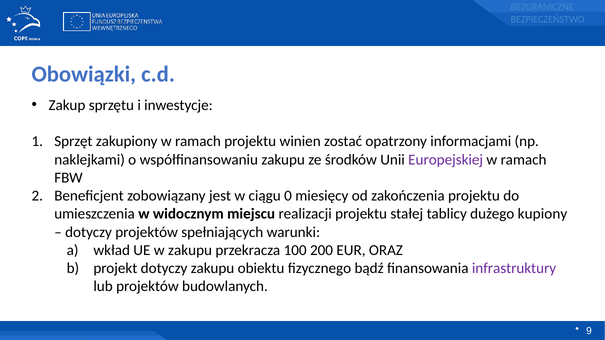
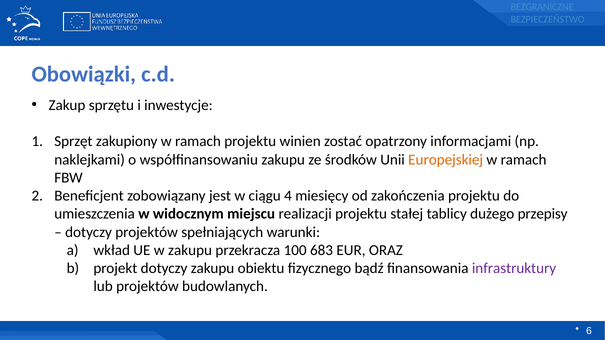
Europejskiej colour: purple -> orange (446, 160)
0: 0 -> 4 (288, 196)
kupiony: kupiony -> przepisy (543, 214)
200: 200 -> 683 (322, 250)
9: 9 -> 6 (589, 331)
